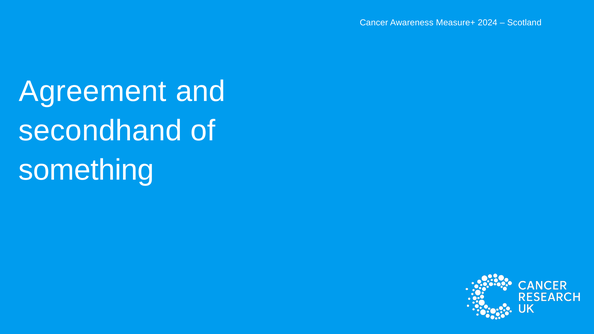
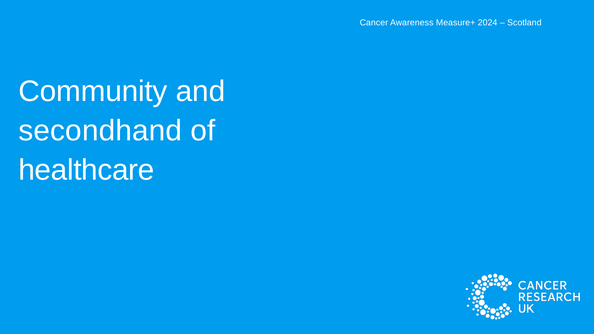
Agreement: Agreement -> Community (93, 92)
something: something -> healthcare (86, 170)
